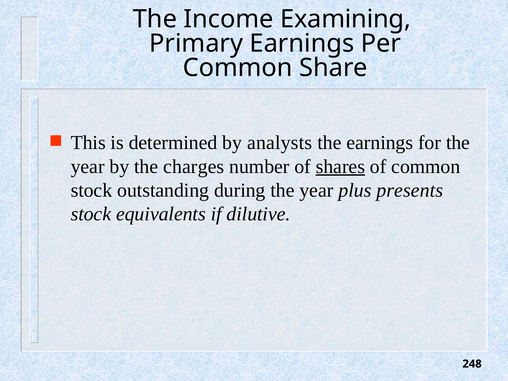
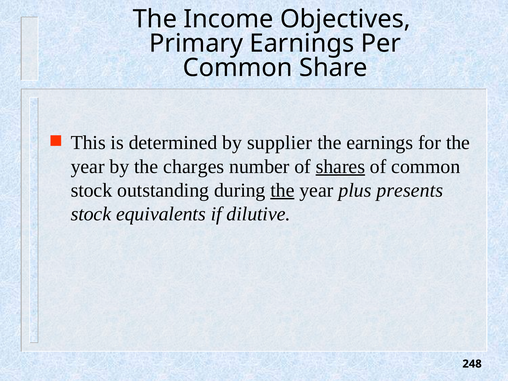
Examining: Examining -> Objectives (345, 19)
analysts: analysts -> supplier (280, 143)
the underline: none -> present (282, 190)
